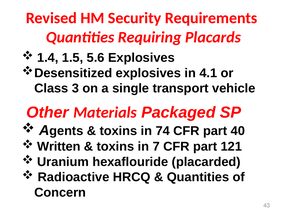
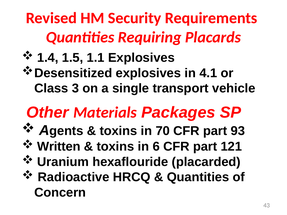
5.6: 5.6 -> 1.1 (96, 58)
Packaged: Packaged -> Packages (178, 113)
74: 74 -> 70 (163, 131)
40: 40 -> 93 (238, 131)
7: 7 -> 6 (156, 147)
